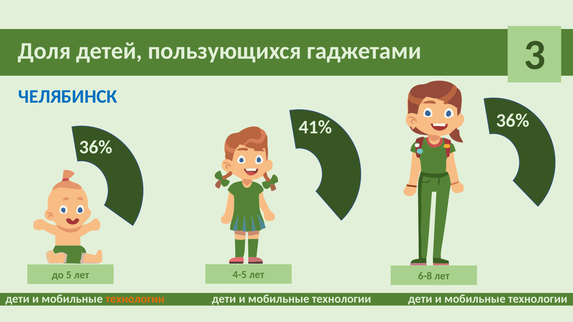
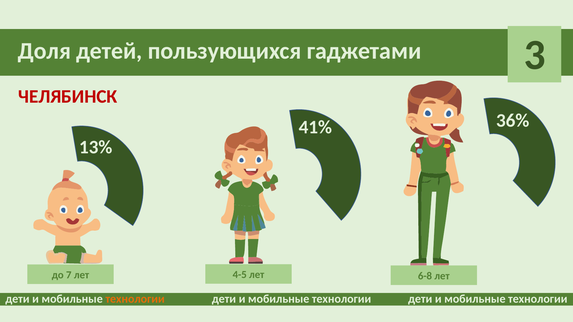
ЧЕЛЯБИНСК colour: blue -> red (68, 96)
36%: 36% -> 13% (96, 147)
5: 5 -> 7 (69, 275)
